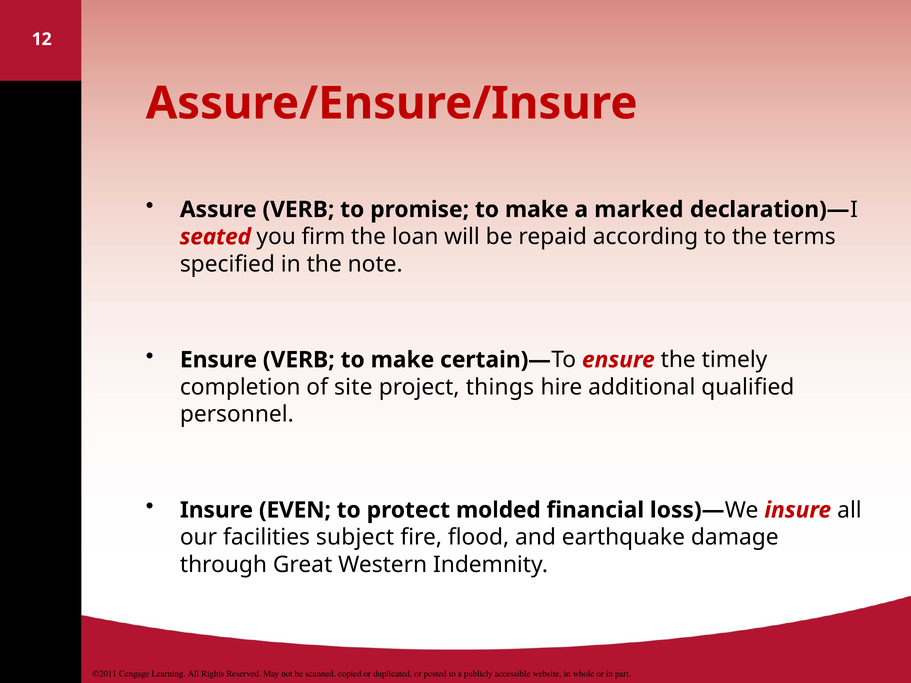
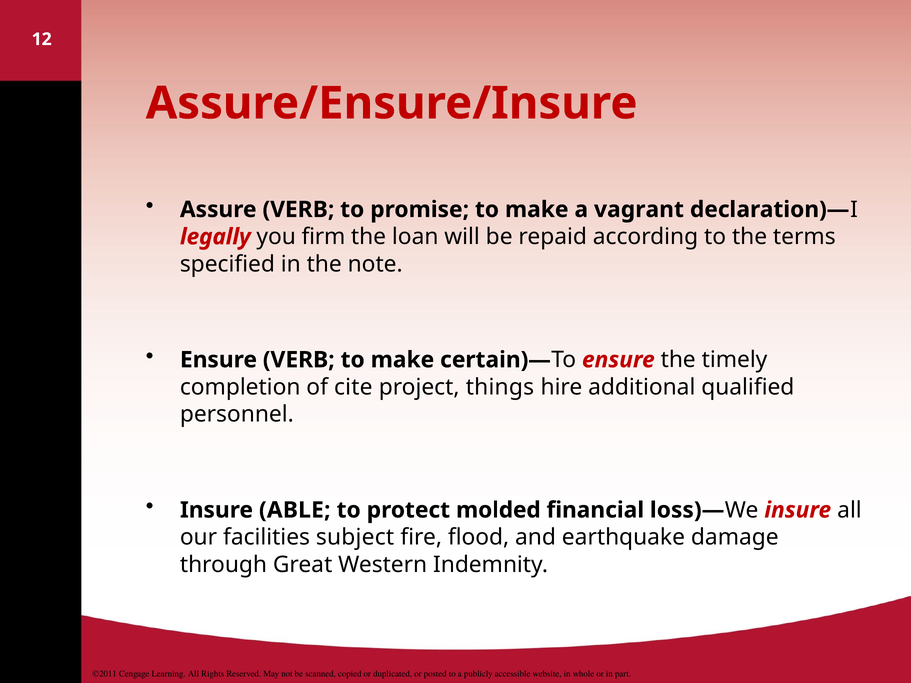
marked: marked -> vagrant (639, 210)
seated: seated -> legally (215, 237)
site: site -> cite (353, 387)
EVEN: EVEN -> ABLE (295, 510)
